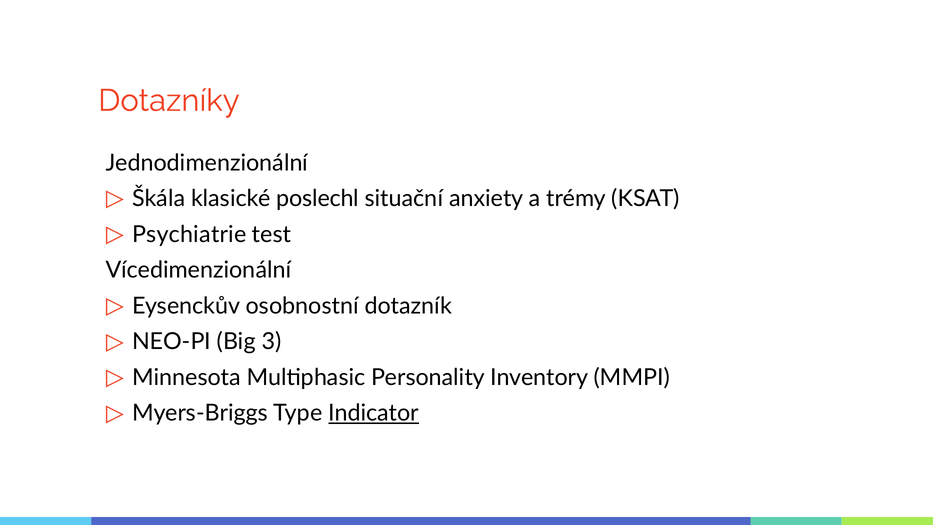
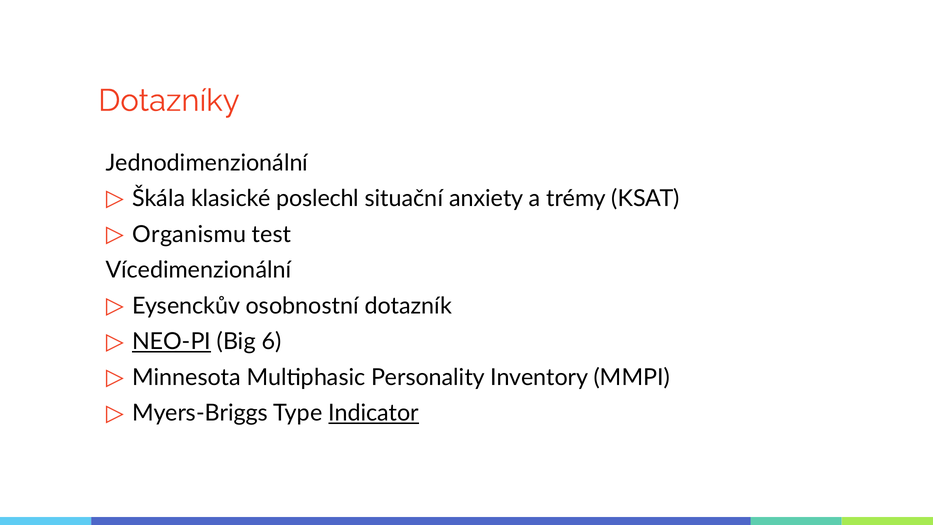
Psychiatrie: Psychiatrie -> Organismu (189, 234)
NEO-PI underline: none -> present (172, 342)
3: 3 -> 6 (272, 342)
